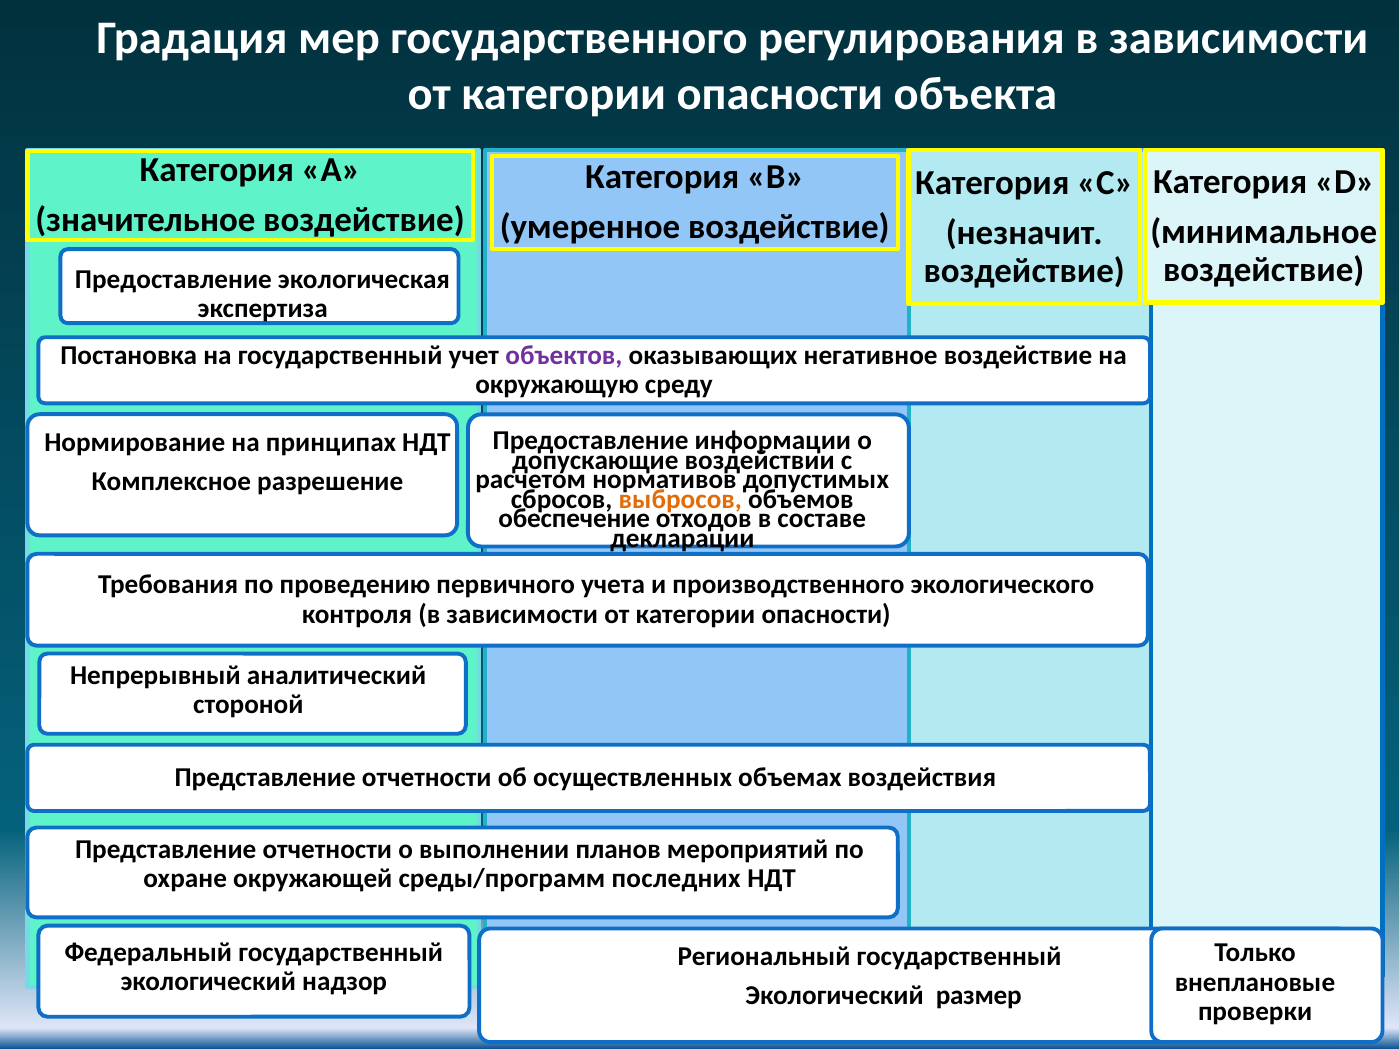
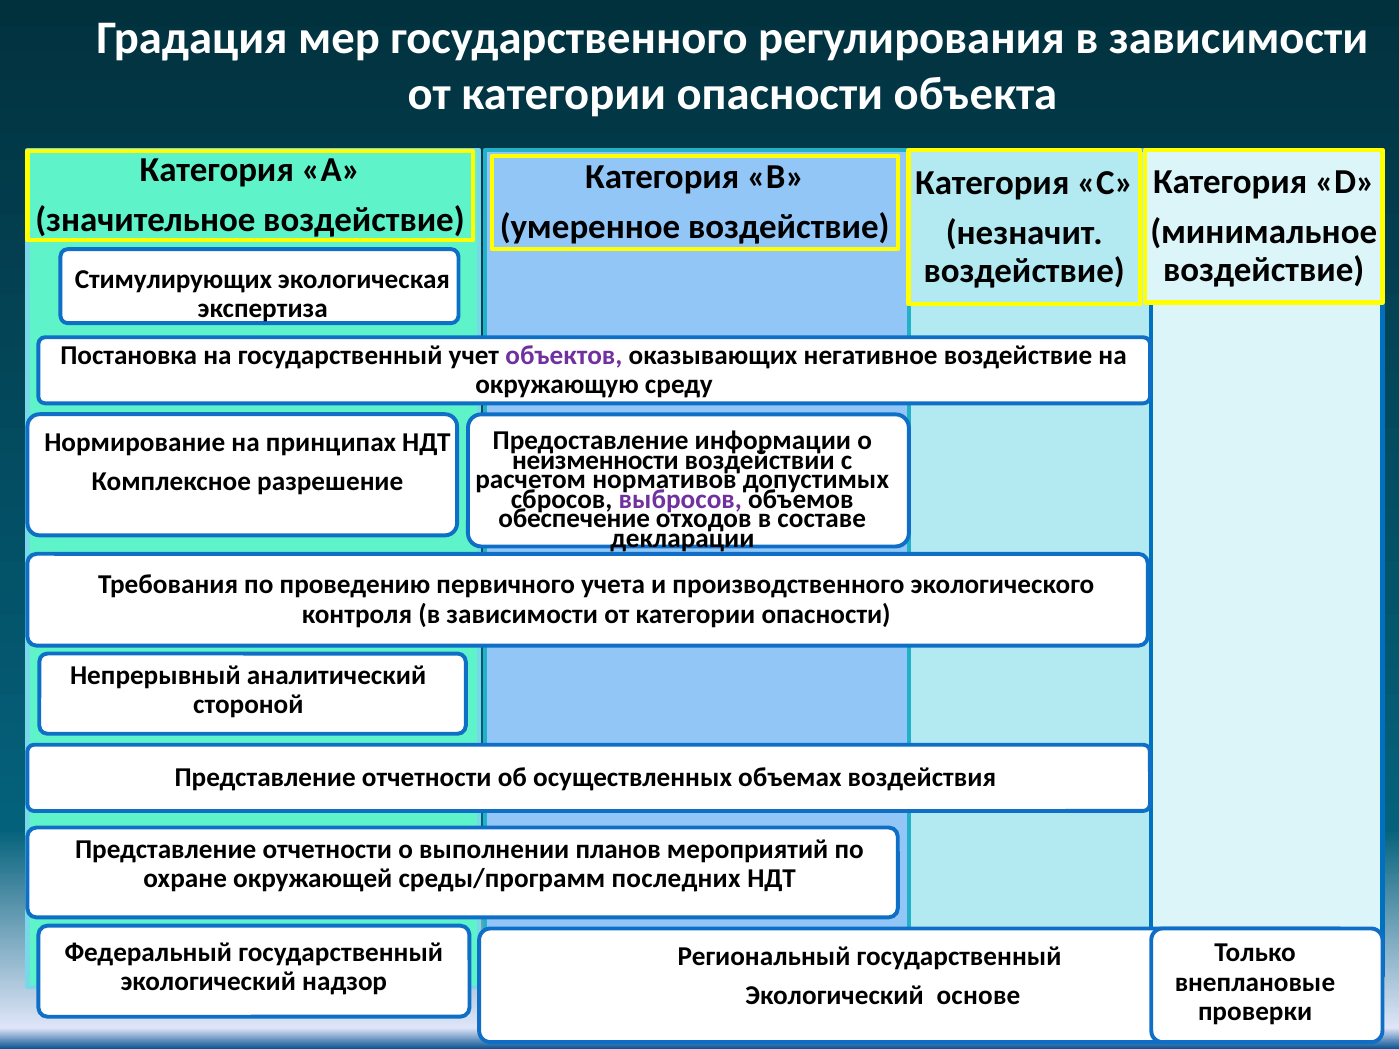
Предоставление: Предоставление -> Стимулирующих (173, 279)
допускающие: допускающие -> неизменности (595, 460)
выбросов colour: orange -> purple (680, 499)
размер: размер -> основе (978, 996)
